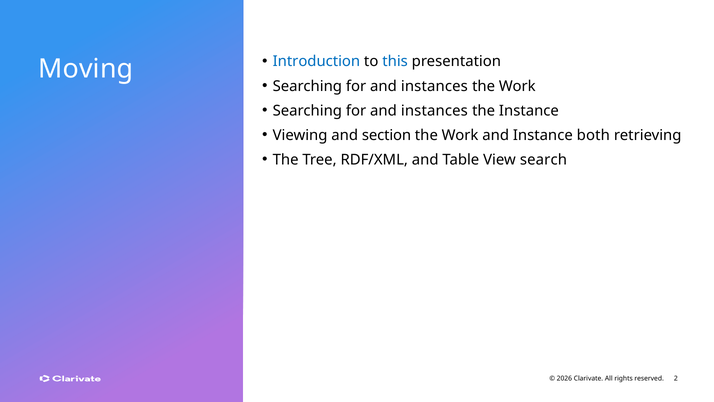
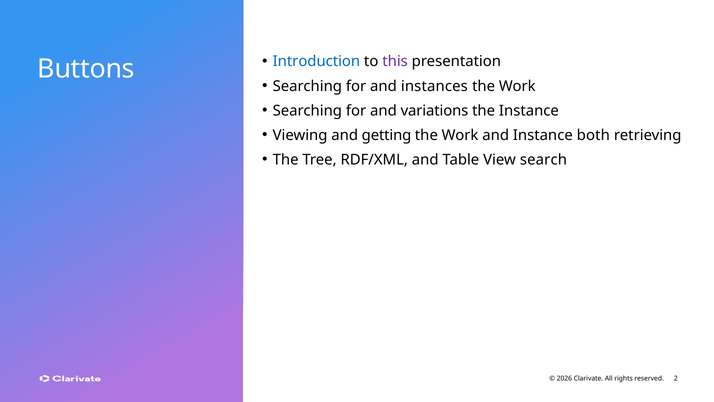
this colour: blue -> purple (395, 61)
Moving: Moving -> Buttons (86, 69)
instances: instances -> variations (435, 111)
section: section -> getting (387, 135)
